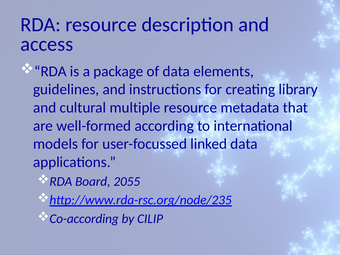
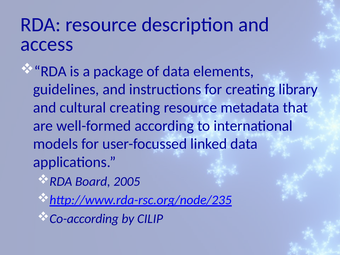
cultural multiple: multiple -> creating (135, 108)
2055: 2055 -> 2005 (127, 182)
